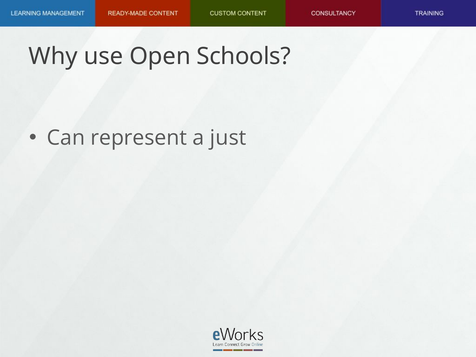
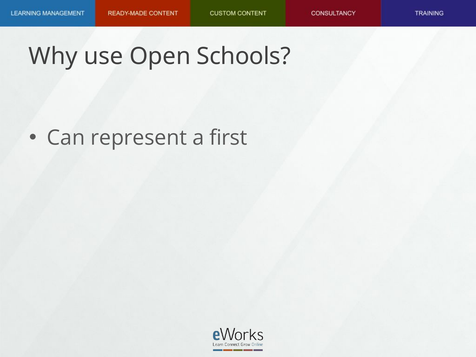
just: just -> first (228, 138)
